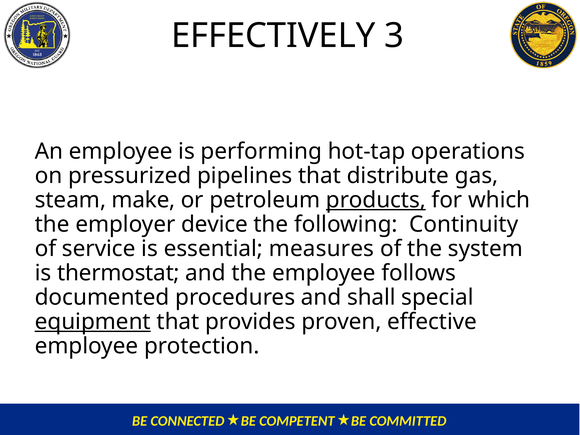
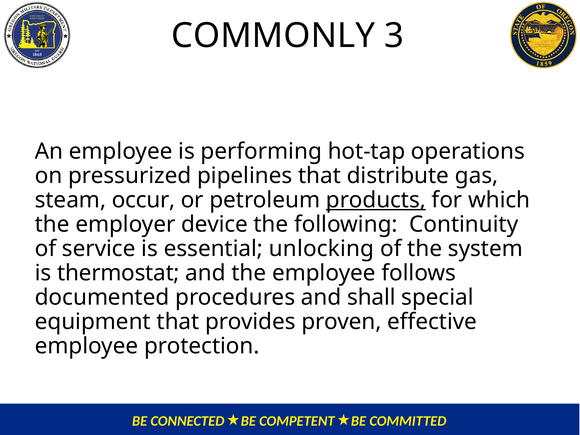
EFFECTIVELY: EFFECTIVELY -> COMMONLY (273, 36)
make: make -> occur (143, 200)
measures: measures -> unlocking (321, 249)
equipment underline: present -> none (93, 322)
